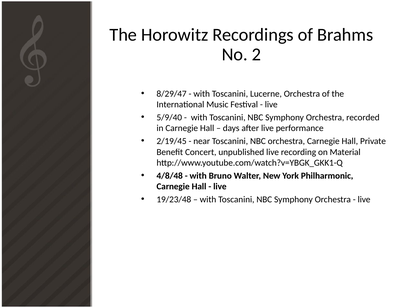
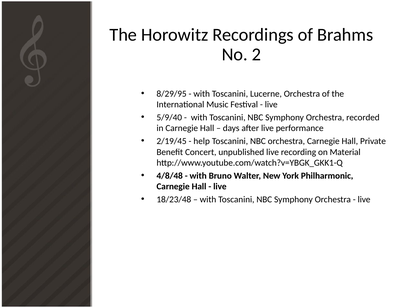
8/29/47: 8/29/47 -> 8/29/95 (172, 94)
near: near -> help (202, 141)
19/23/48: 19/23/48 -> 18/23/48 (174, 200)
